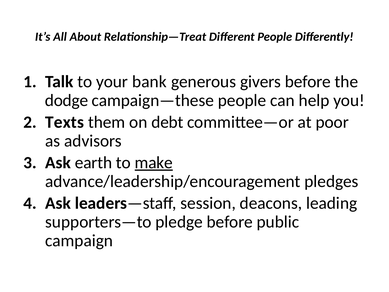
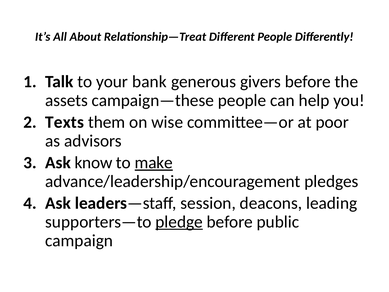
dodge: dodge -> assets (66, 100)
debt: debt -> wise (167, 122)
earth: earth -> know (93, 163)
pledge underline: none -> present (179, 222)
